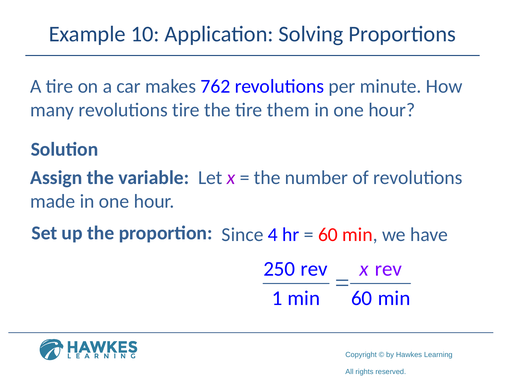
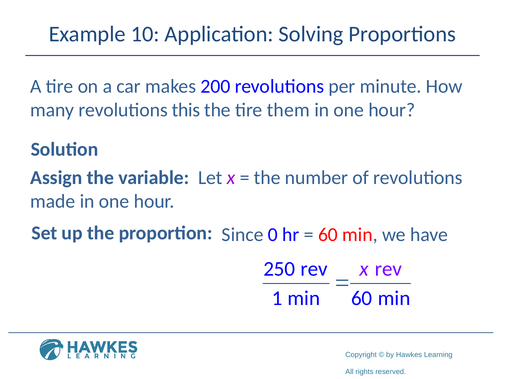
762: 762 -> 200 (215, 86)
revolutions tire: tire -> this (186, 110)
4: 4 -> 0 (273, 234)
